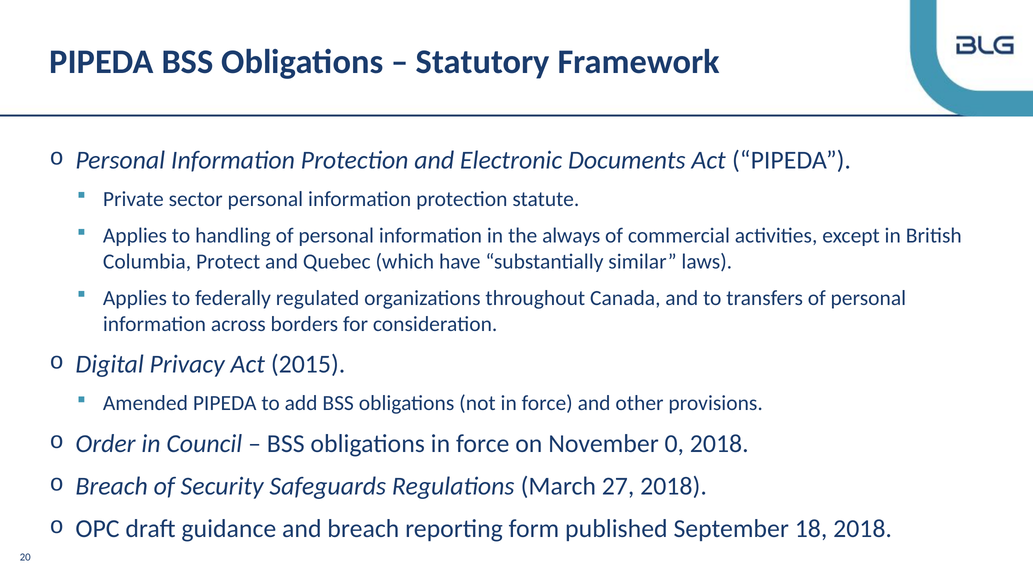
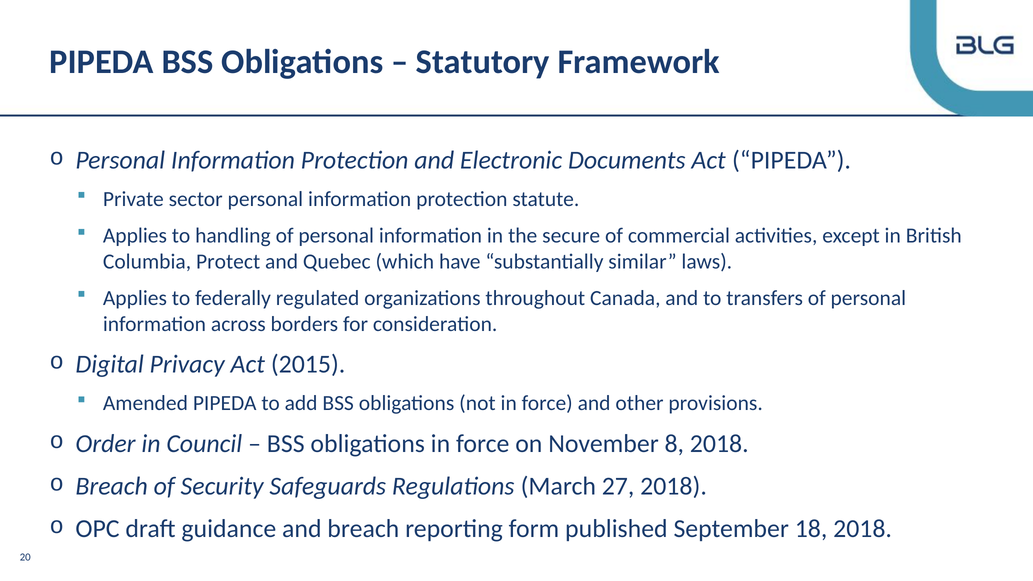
always: always -> secure (571, 236)
0: 0 -> 8 (674, 444)
